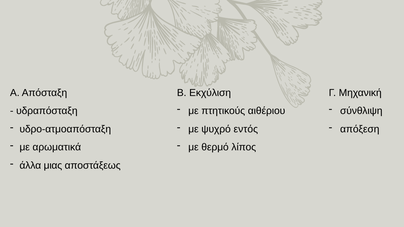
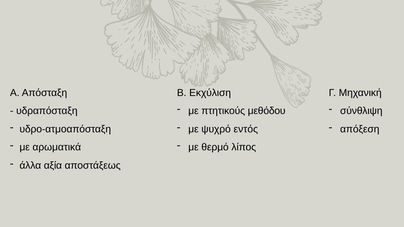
αιθέριου: αιθέριου -> μεθόδου (267, 111)
μιας: μιας -> αξία (53, 166)
